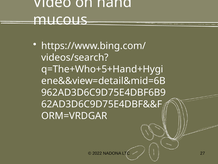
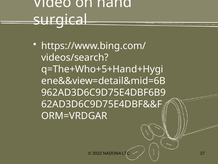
mucous: mucous -> surgical (60, 20)
